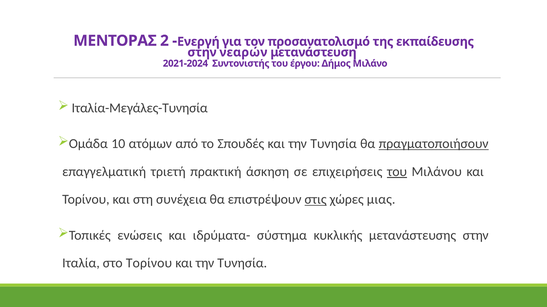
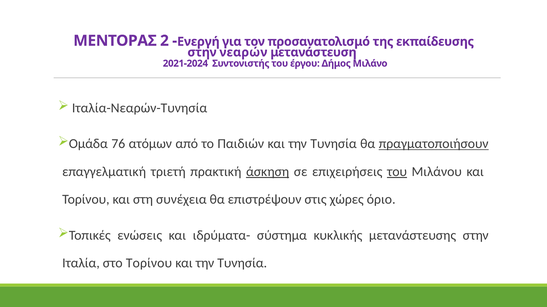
Ιταλία-Μεγάλες-Τυνησία: Ιταλία-Μεγάλες-Τυνησία -> Ιταλία-Νεαρών-Τυνησία (140, 108)
10: 10 -> 76 (118, 144)
Σπουδές: Σπουδές -> Παιδιών (241, 144)
άσκηση underline: none -> present (268, 172)
στις underline: present -> none (316, 200)
μιας: μιας -> όριο (381, 200)
